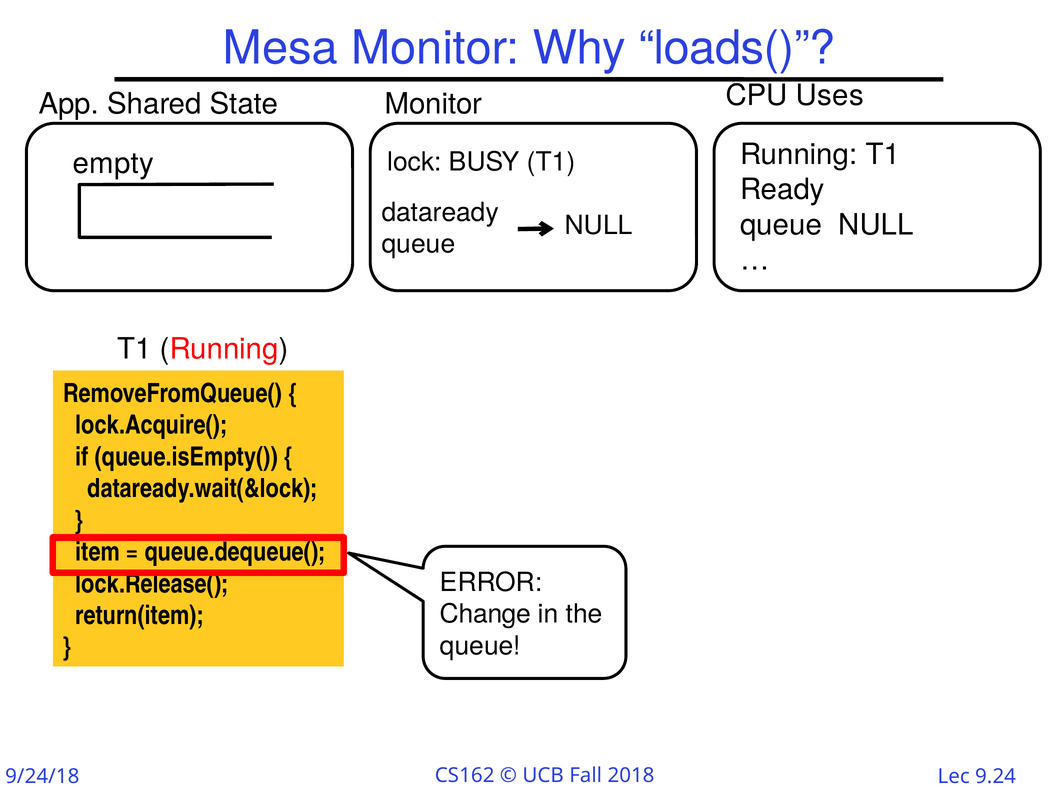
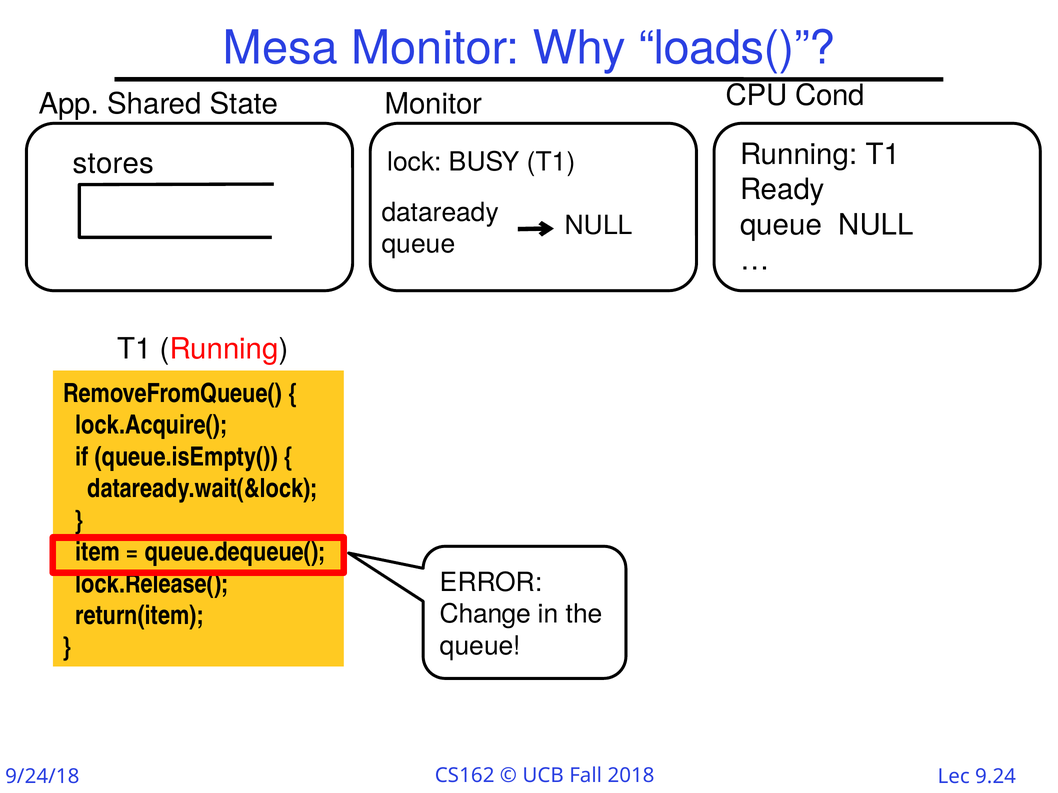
Uses: Uses -> Cond (830, 95)
empty: empty -> stores (113, 164)
